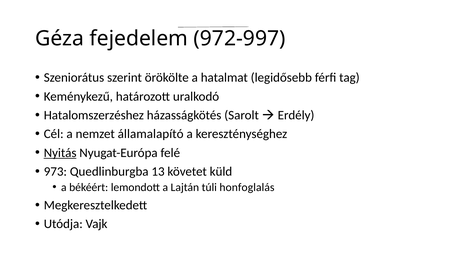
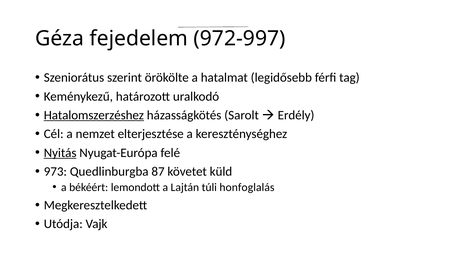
Hatalomszerzéshez underline: none -> present (94, 115)
államalapító: államalapító -> elterjesztése (151, 134)
13: 13 -> 87 (158, 172)
